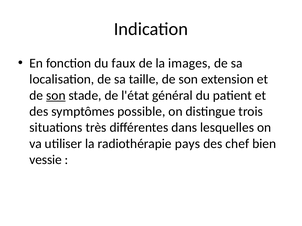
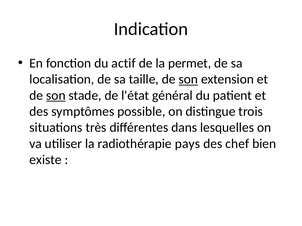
faux: faux -> actif (124, 63)
images: images -> permet (190, 63)
son underline: none -> present (188, 79)
vessie: vessie -> existe (46, 160)
